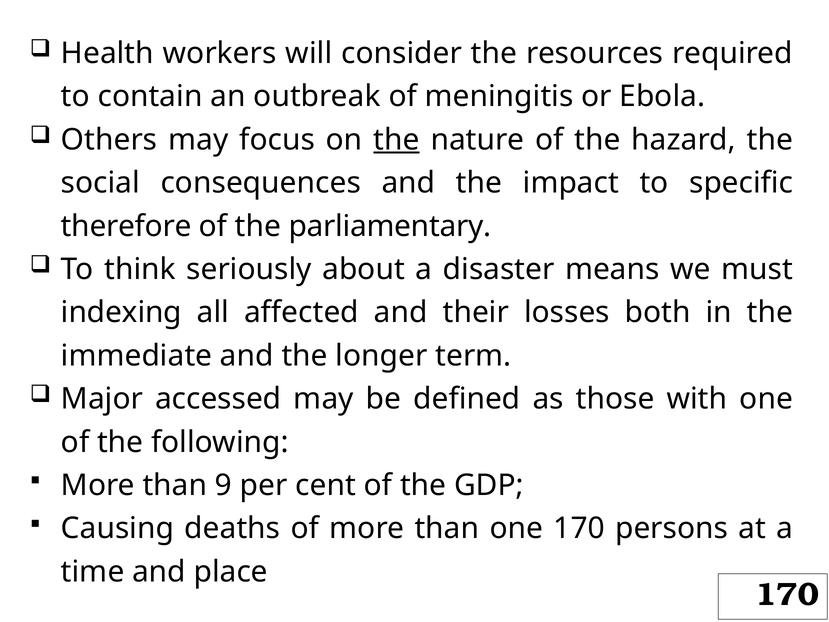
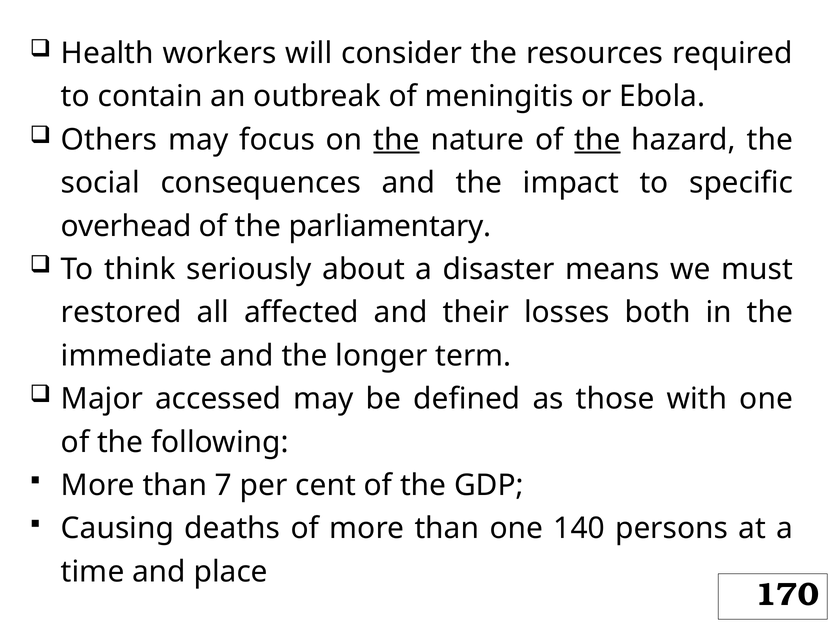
the underline: none -> present (597, 140)
therefore: therefore -> overhead (126, 226)
indexing: indexing -> restored (121, 312)
9: 9 -> 7 (224, 485)
one 170: 170 -> 140 (579, 528)
